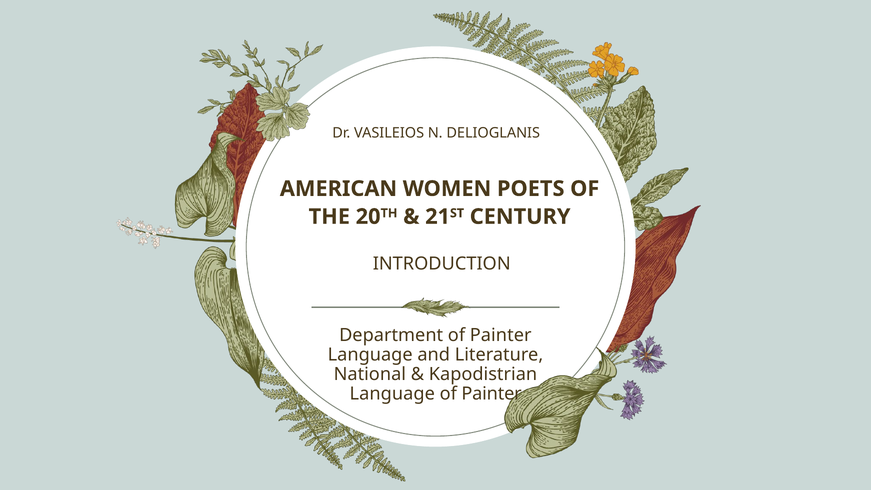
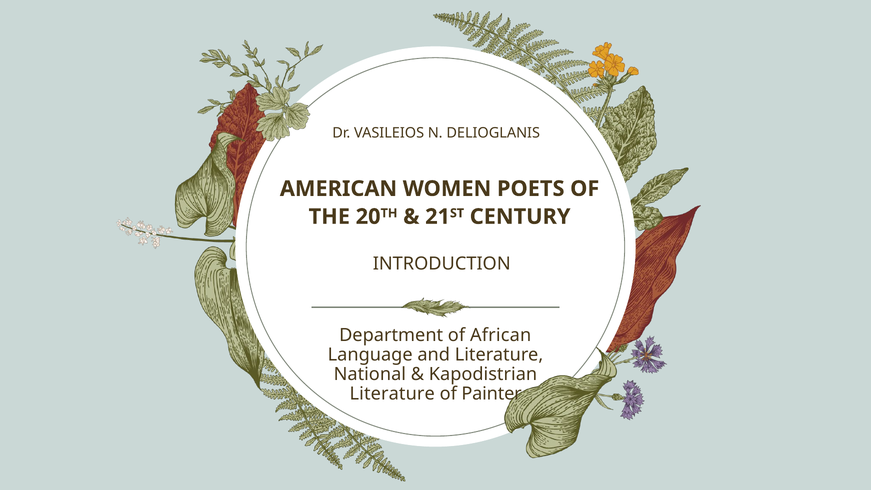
Department of Painter: Painter -> African (501, 335)
Language: Language -> Literature (392, 394)
